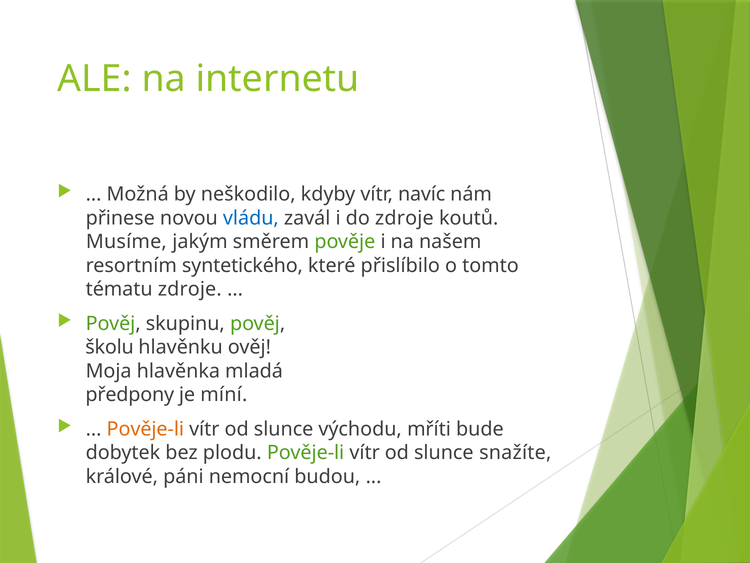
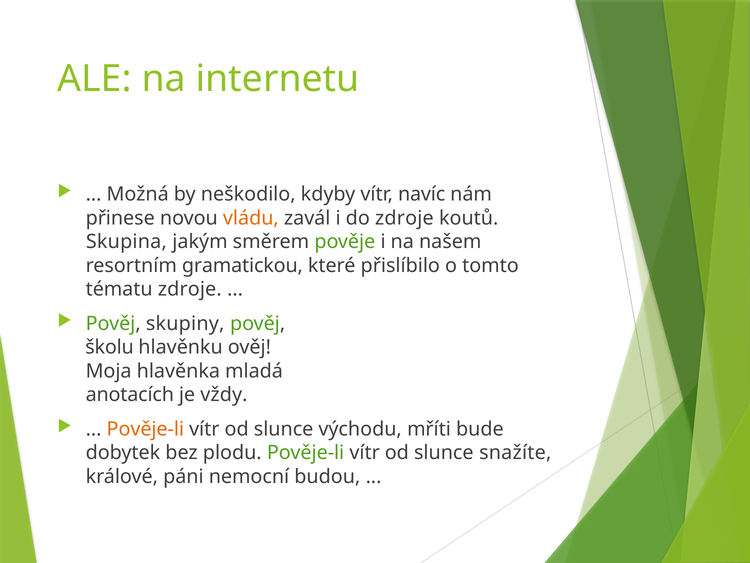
vládu colour: blue -> orange (251, 218)
Musíme: Musíme -> Skupina (126, 242)
syntetického: syntetického -> gramatickou (242, 265)
skupinu: skupinu -> skupiny (185, 323)
předpony: předpony -> anotacích (130, 395)
míní: míní -> vždy (224, 395)
